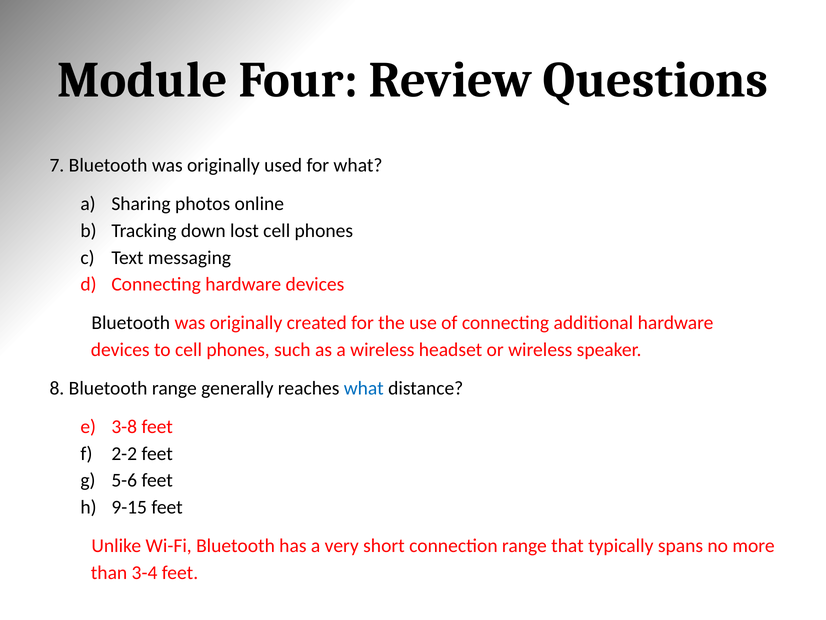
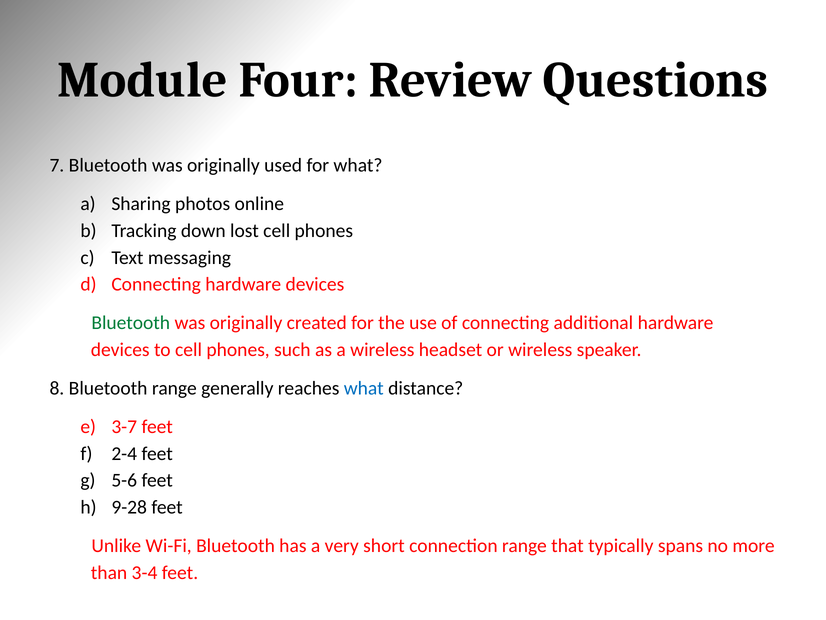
Bluetooth colour: black -> green (131, 323)
3-8: 3-8 -> 3-7 (124, 426)
2-2: 2-2 -> 2-4 (124, 453)
9-15: 9-15 -> 9-28 (129, 507)
